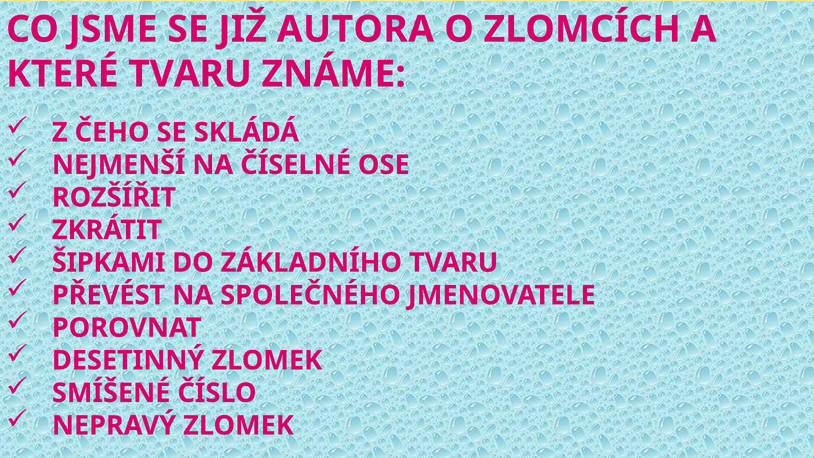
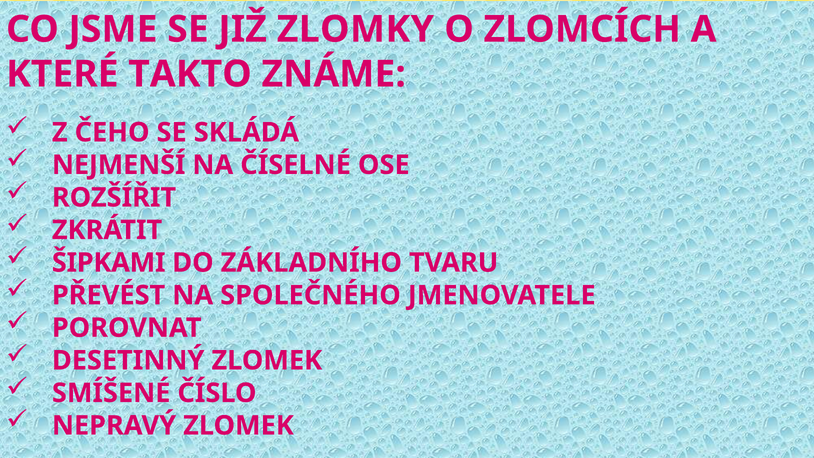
AUTORA: AUTORA -> ZLOMKY (355, 29)
KTERÉ TVARU: TVARU -> TAKTO (190, 74)
